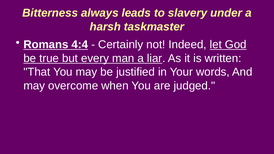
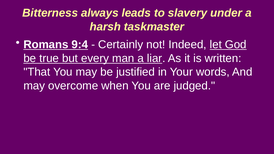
4:4: 4:4 -> 9:4 (80, 45)
